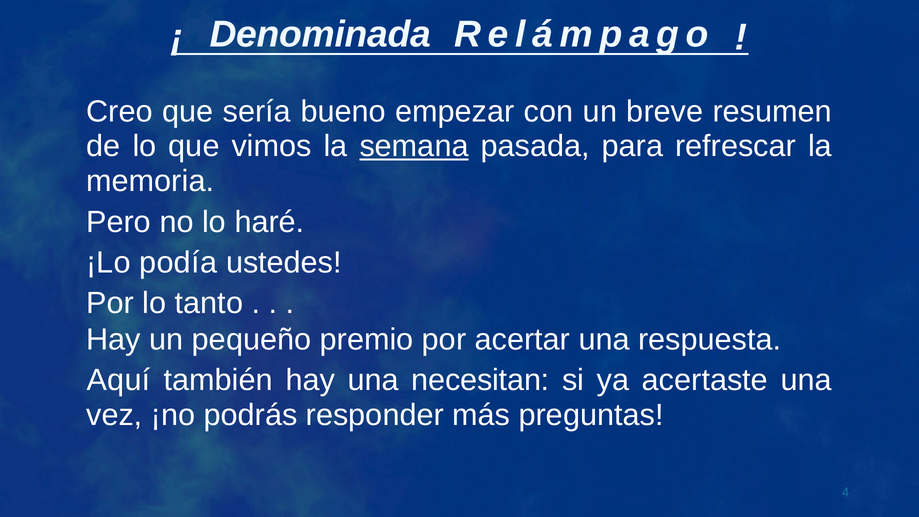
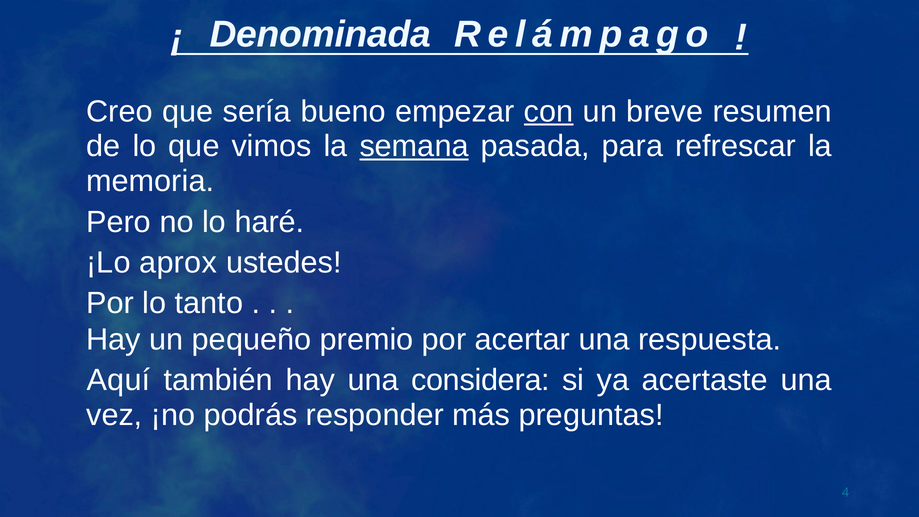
con underline: none -> present (549, 111)
podía: podía -> aprox (178, 263)
necesitan: necesitan -> considera (481, 380)
